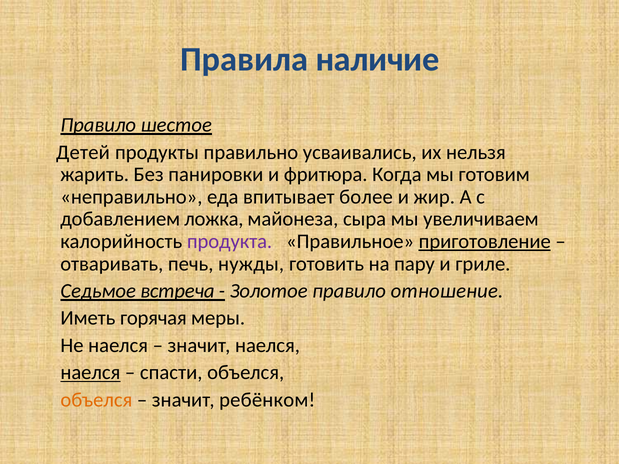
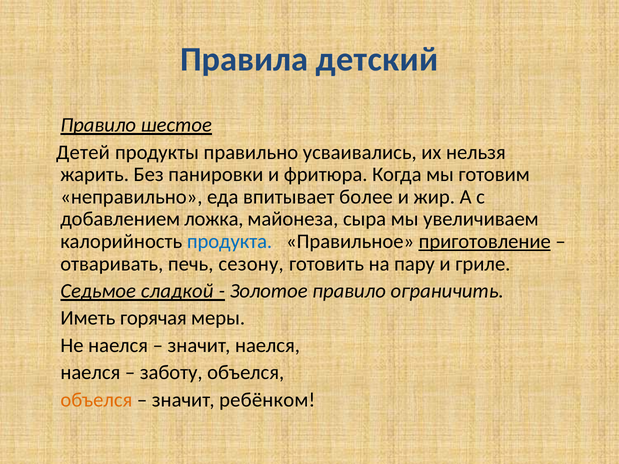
наличие: наличие -> детский (377, 60)
продукта colour: purple -> blue (230, 242)
нужды: нужды -> сезону (251, 264)
встреча: встреча -> сладкой (177, 291)
отношение: отношение -> ограничить (447, 291)
наелся underline: present -> none (90, 373)
спасти: спасти -> заботу (171, 373)
